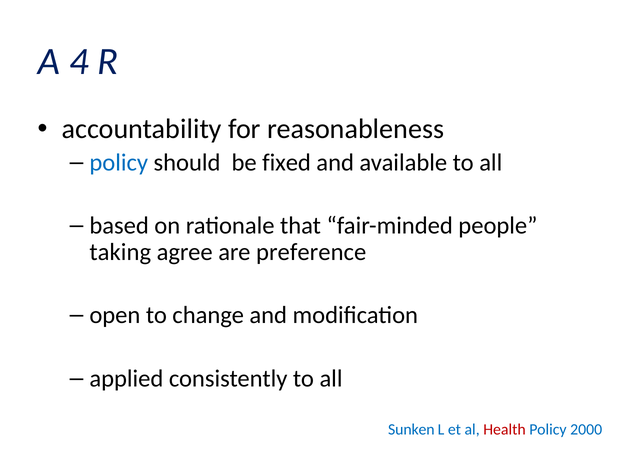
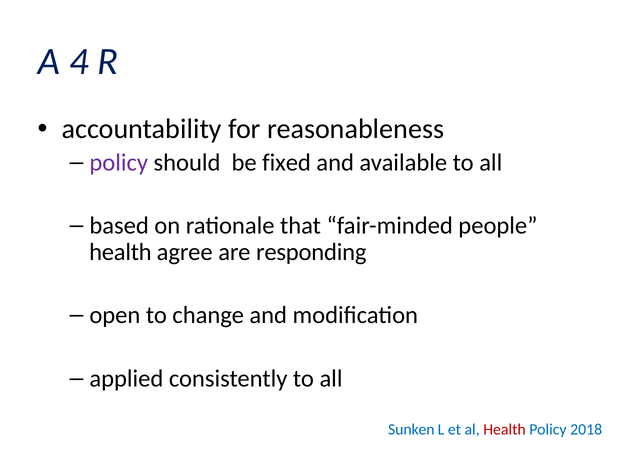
policy colour: blue -> purple (119, 162)
taking: taking -> health (120, 252)
preference: preference -> responding (311, 252)
2000: 2000 -> 2018 (586, 429)
